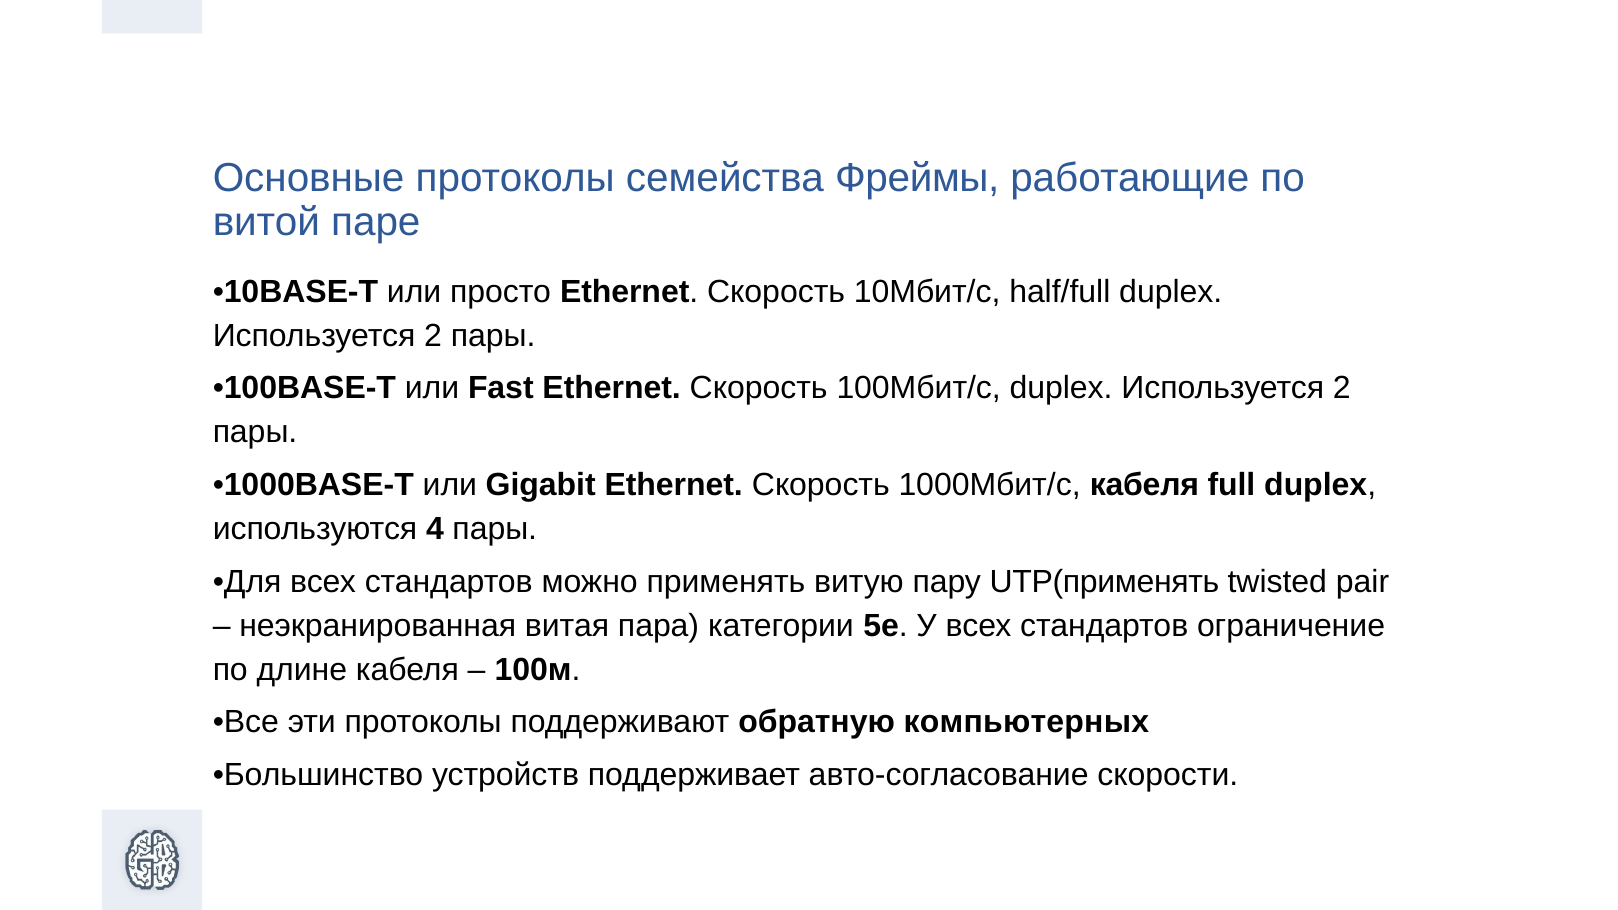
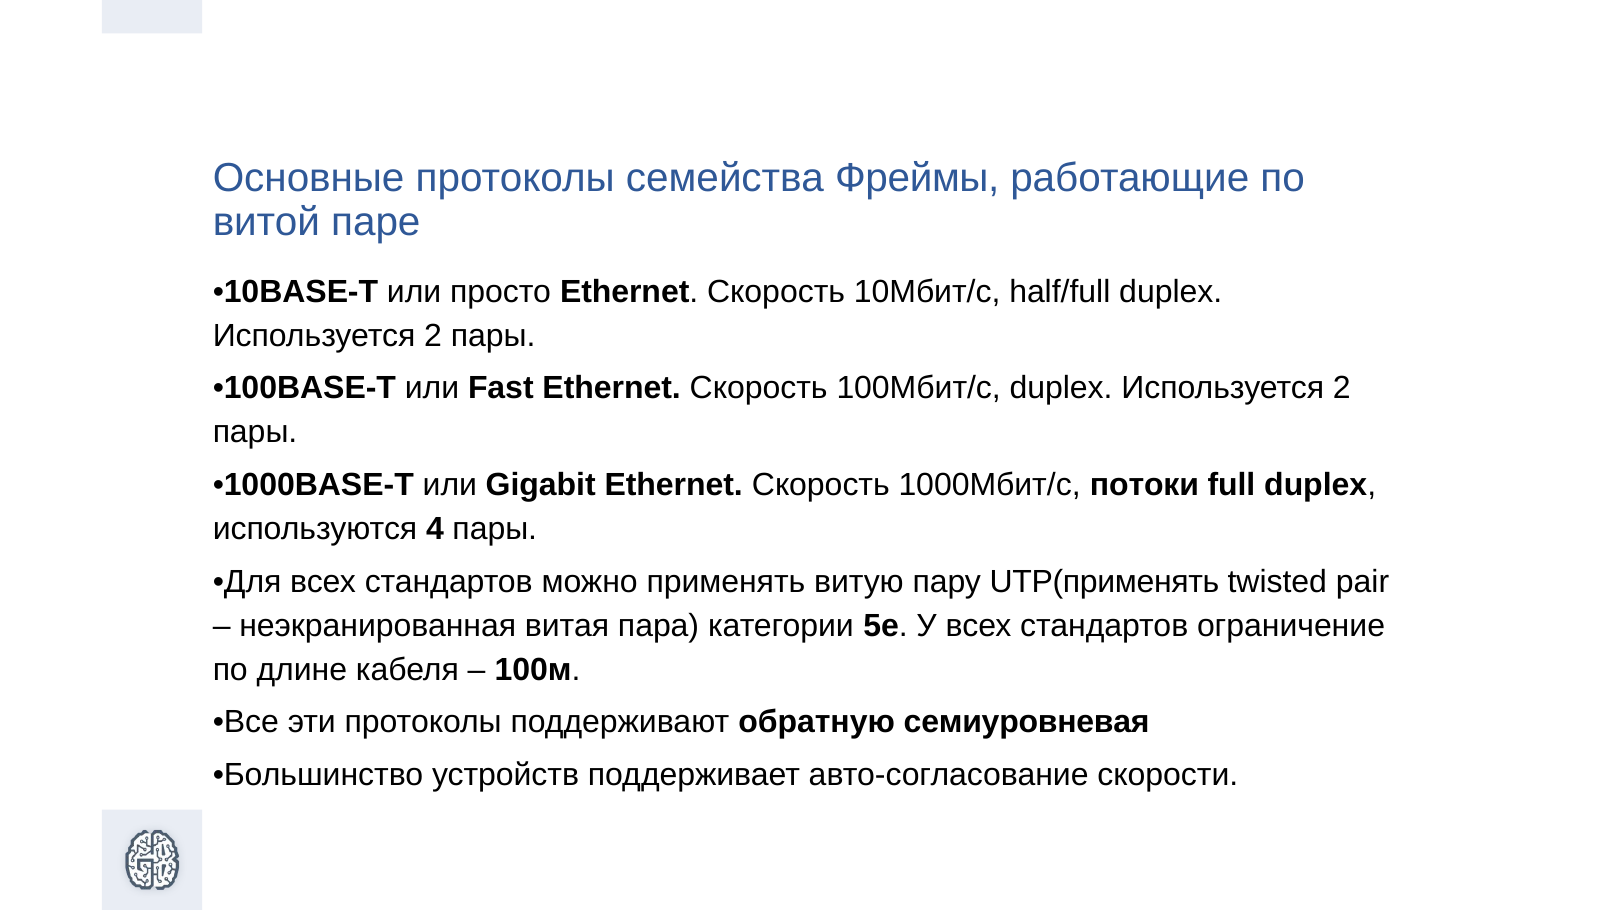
1000Мбит/с кабеля: кабеля -> потоки (1144, 485)
компьютерных: компьютерных -> семиуровневая (1027, 722)
